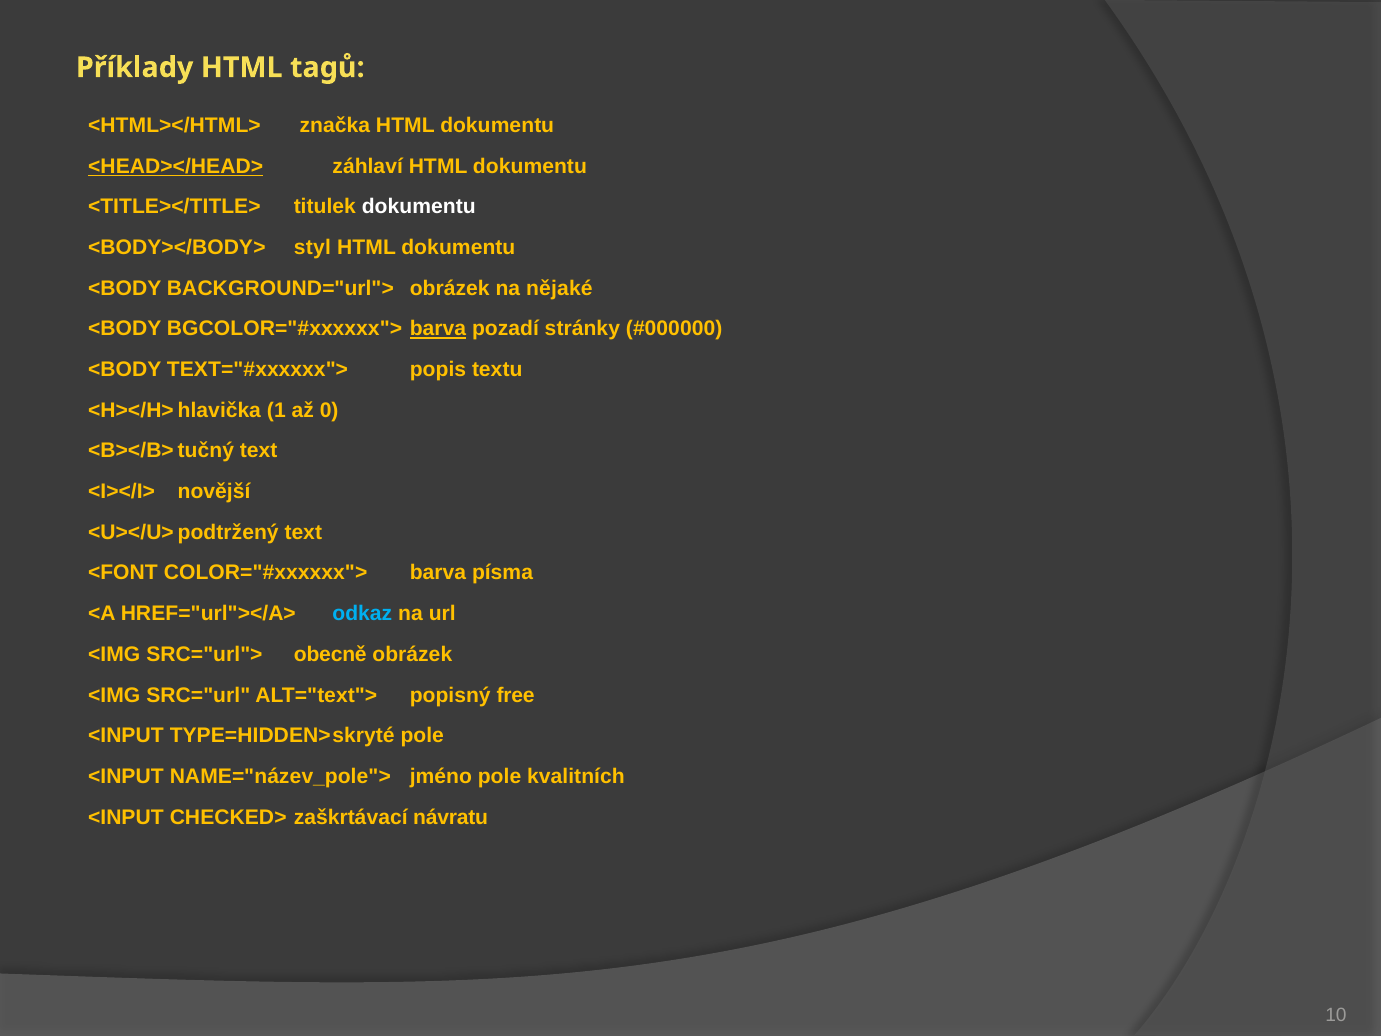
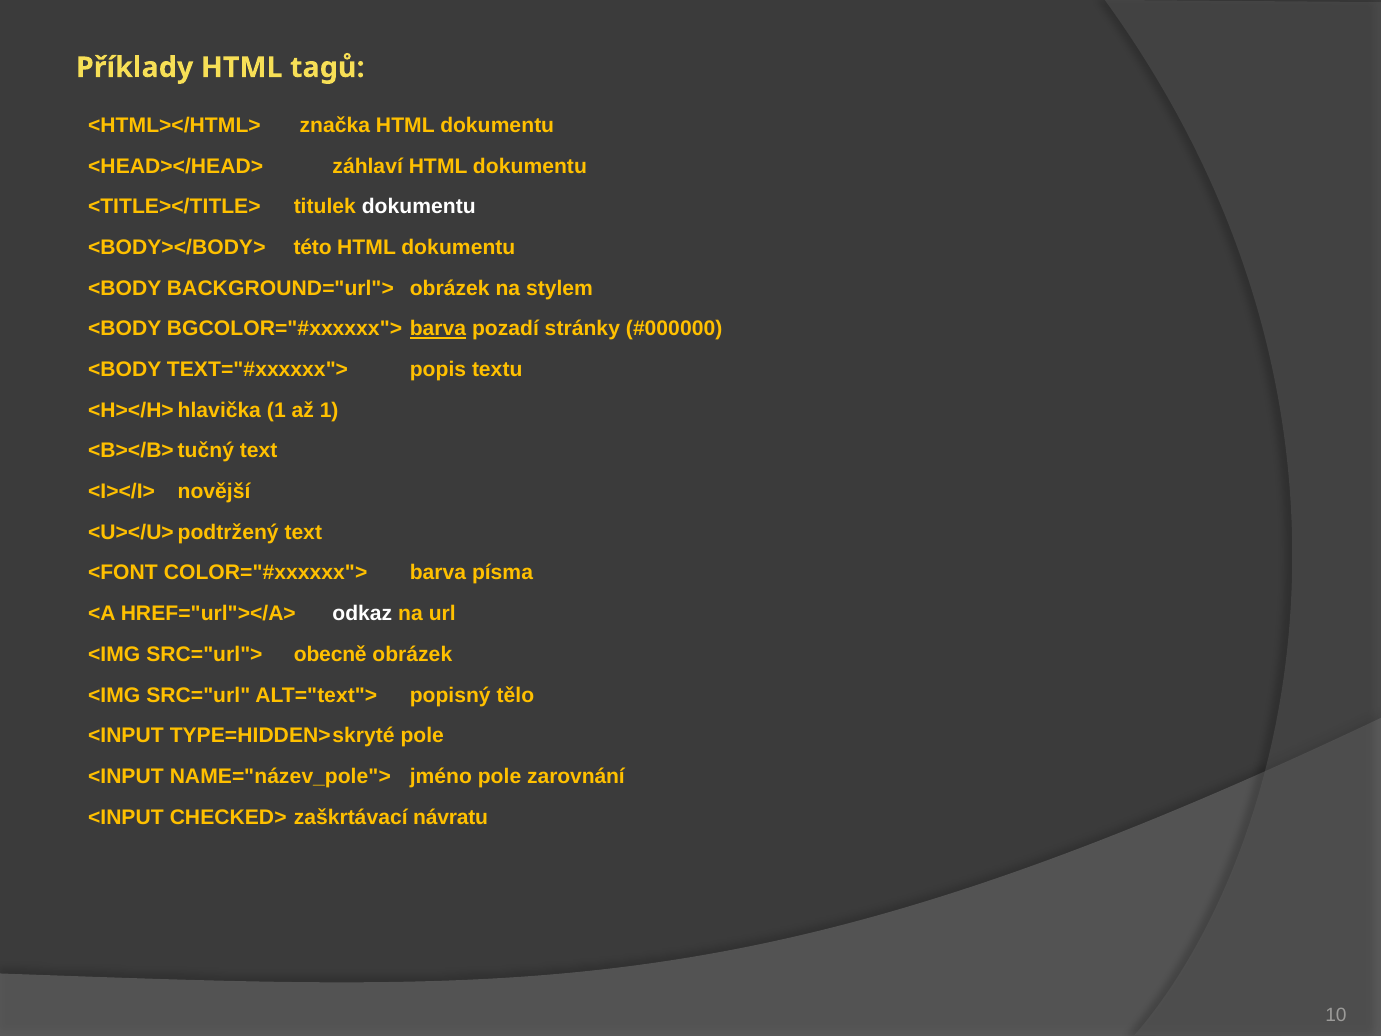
<HEAD></HEAD> underline: present -> none (176, 166)
styl: styl -> této (313, 248)
nějaké: nějaké -> stylem (559, 288)
až 0: 0 -> 1 (329, 410)
odkaz colour: light blue -> white (362, 614)
free: free -> tělo (515, 695)
kvalitních: kvalitních -> zarovnání (576, 776)
